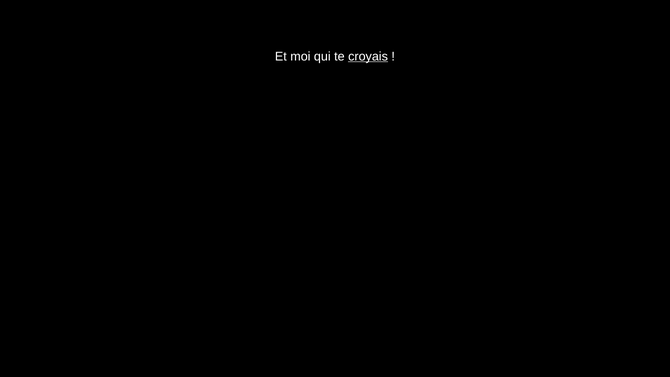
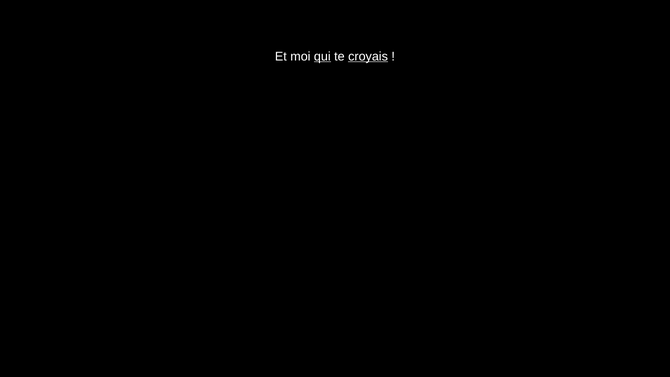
qui underline: none -> present (322, 56)
